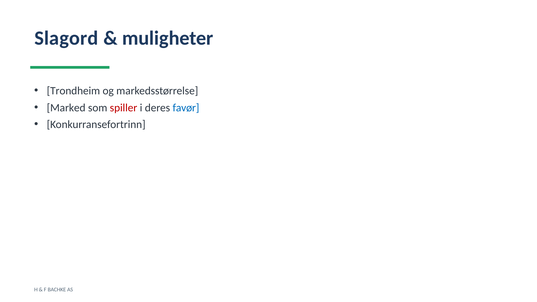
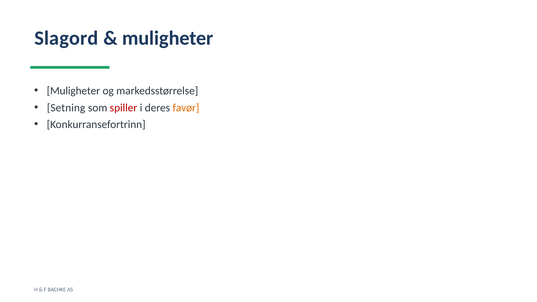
Trondheim: Trondheim -> Muligheter (73, 91)
Marked: Marked -> Setning (66, 108)
favør colour: blue -> orange (186, 108)
